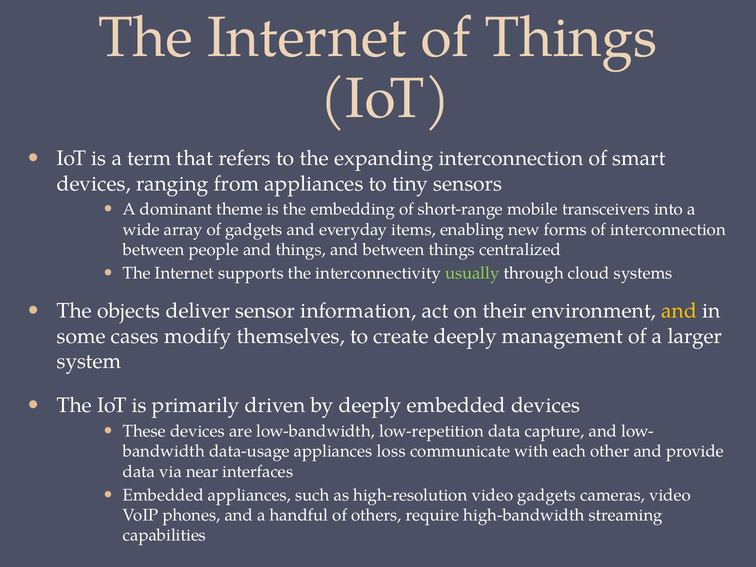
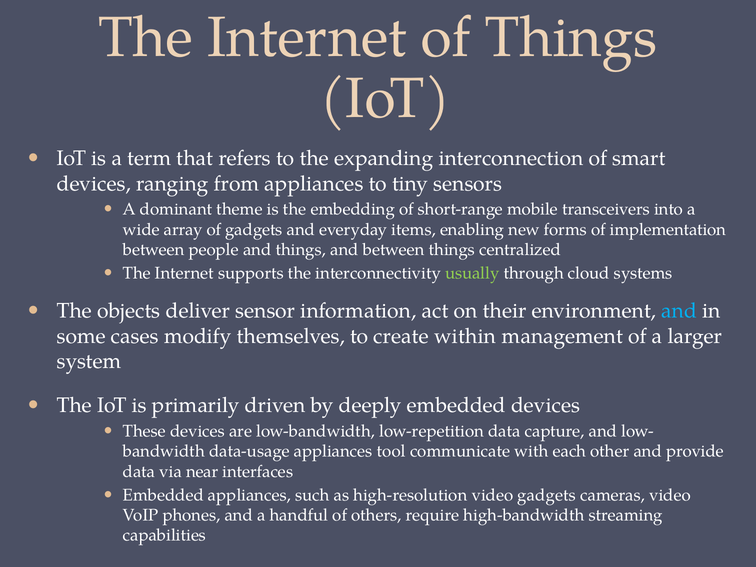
of interconnection: interconnection -> implementation (668, 230)
and colour: yellow -> light blue (679, 311)
create deeply: deeply -> within (465, 336)
loss: loss -> tool (391, 451)
